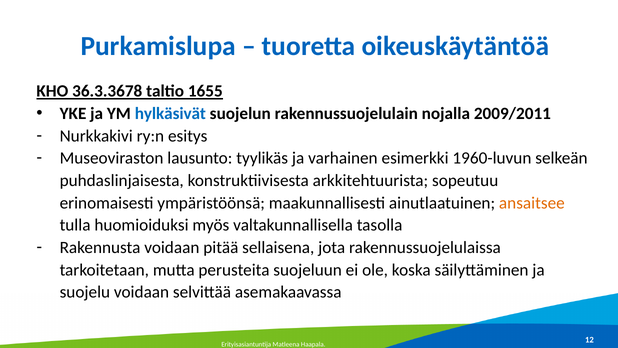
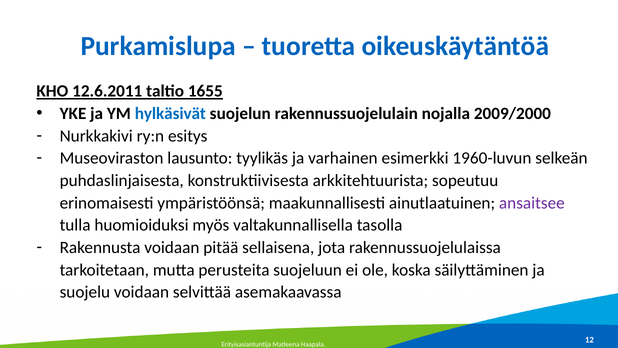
36.3.3678: 36.3.3678 -> 12.6.2011 (107, 91)
2009/2011: 2009/2011 -> 2009/2000 (512, 113)
ansaitsee colour: orange -> purple (532, 203)
